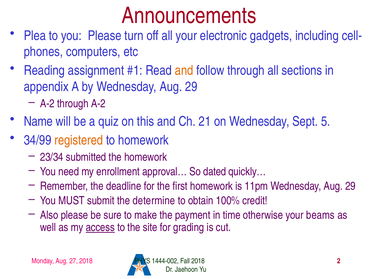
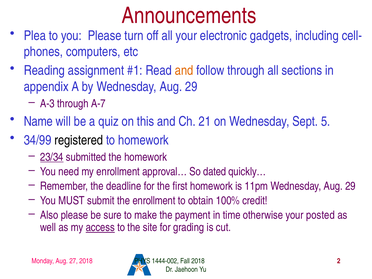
A-2: A-2 -> A-3 (47, 104)
through A-2: A-2 -> A-7 (98, 104)
registered colour: orange -> black (79, 140)
23/34 underline: none -> present (52, 157)
the determine: determine -> enrollment (154, 201)
beams: beams -> posted (320, 215)
